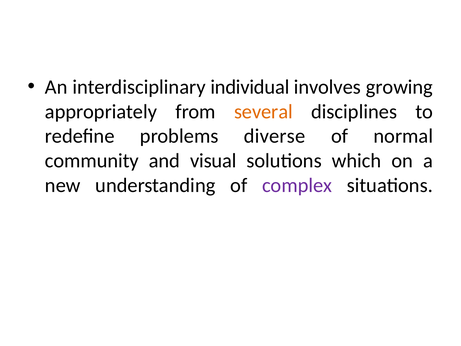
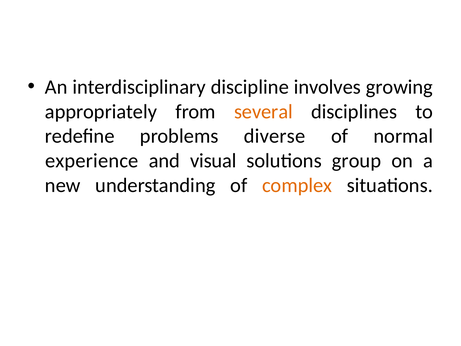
individual: individual -> discipline (250, 87)
community: community -> experience (92, 161)
which: which -> group (357, 161)
complex colour: purple -> orange (297, 185)
